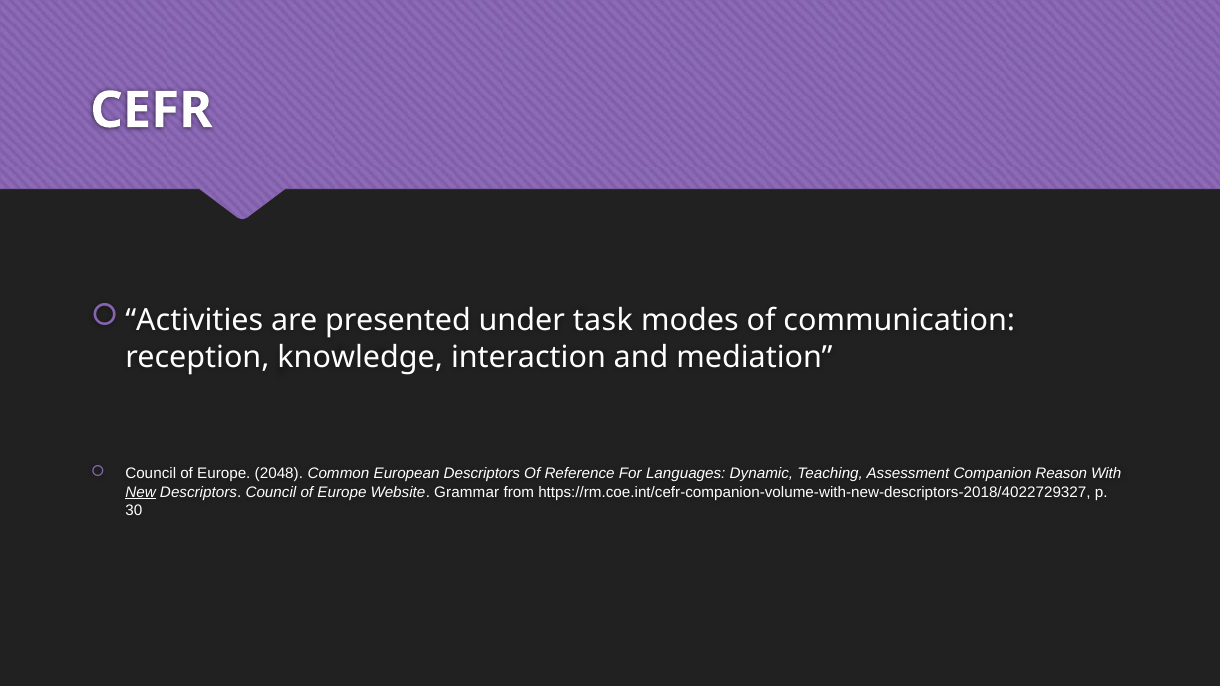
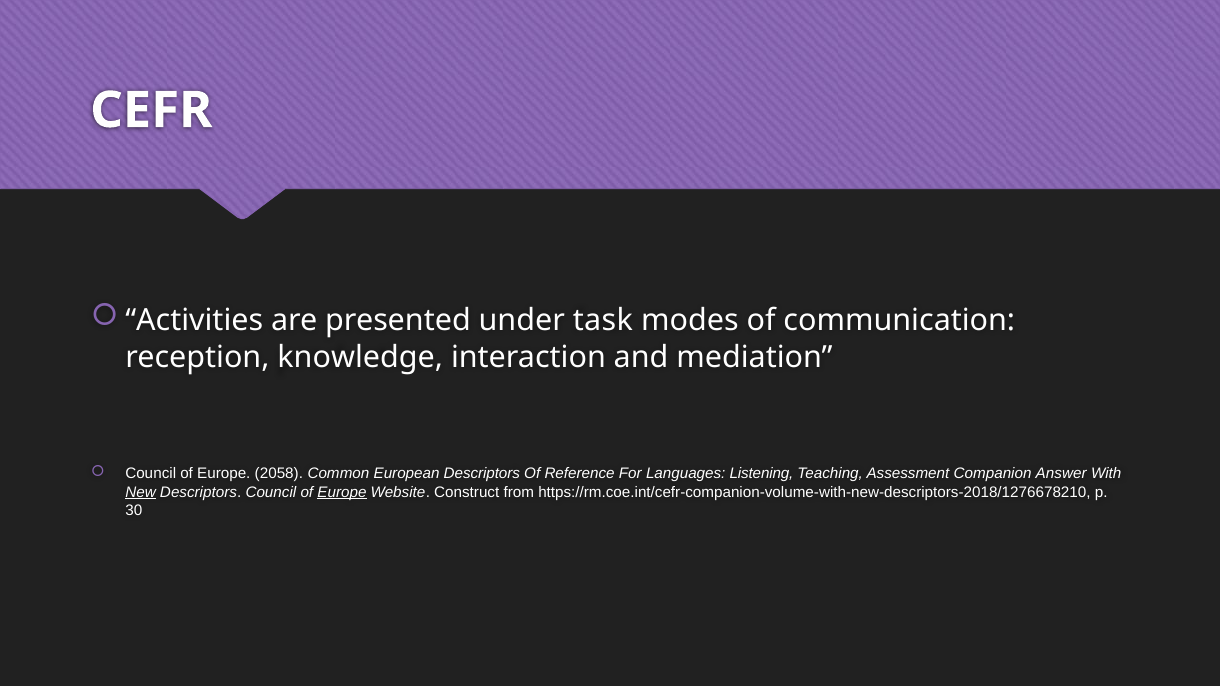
2048: 2048 -> 2058 (279, 474)
Dynamic: Dynamic -> Listening (762, 474)
Reason: Reason -> Answer (1061, 474)
Europe underline: none -> present (342, 492)
Grammar: Grammar -> Construct (467, 492)
https://rm.coe.int/cefr-companion-volume-with-new-descriptors-2018/4022729327: https://rm.coe.int/cefr-companion-volume-with-new-descriptors-2018/4022729327 -> https://rm.coe.int/cefr-companion-volume-with-new-descriptors-2018/1276678210 (814, 492)
